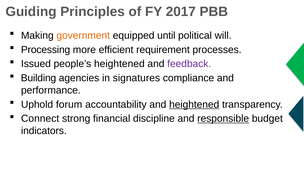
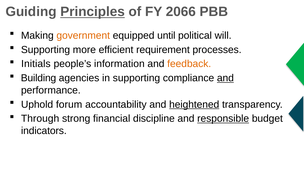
Principles underline: none -> present (93, 12)
2017: 2017 -> 2066 (181, 12)
Processing: Processing -> Supporting (46, 50)
Issued: Issued -> Initials (36, 64)
people’s heightened: heightened -> information (119, 64)
feedback colour: purple -> orange (189, 64)
in signatures: signatures -> supporting (136, 78)
and underline: none -> present (225, 78)
Connect: Connect -> Through (40, 119)
